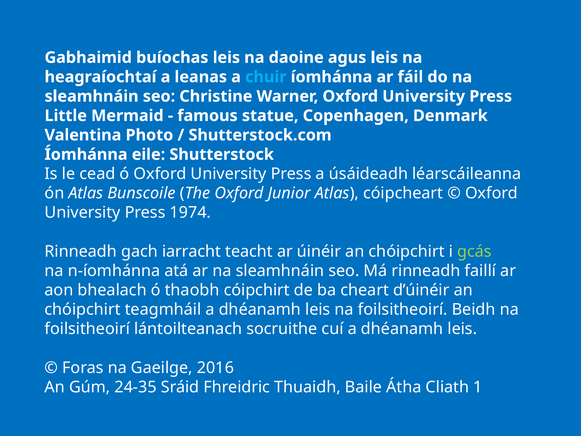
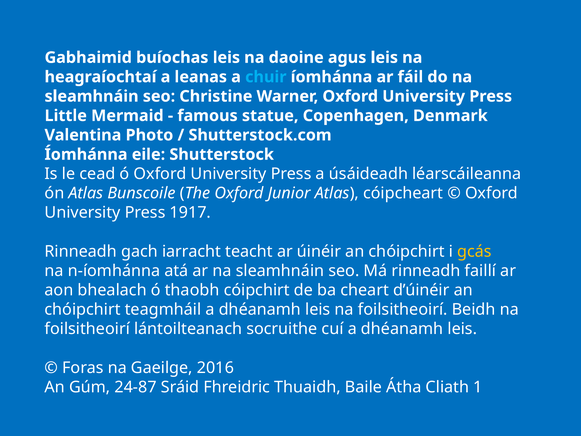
1974: 1974 -> 1917 (190, 213)
gcás colour: light green -> yellow (474, 251)
24-35: 24-35 -> 24-87 (136, 387)
